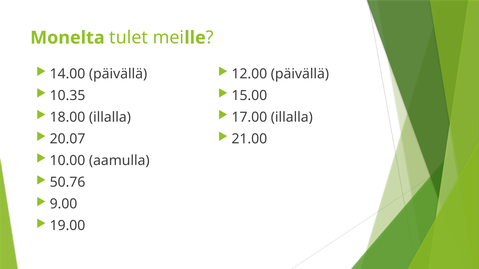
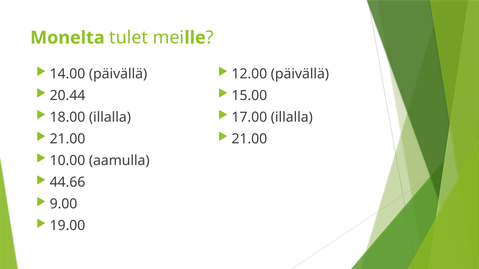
10.35: 10.35 -> 20.44 (68, 96)
20.07: 20.07 -> 21.00 (68, 139)
50.76: 50.76 -> 44.66 (68, 183)
